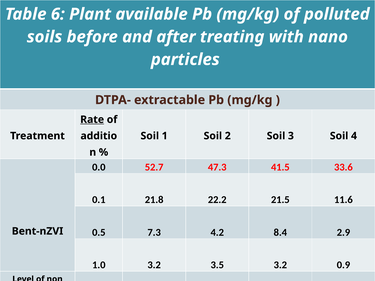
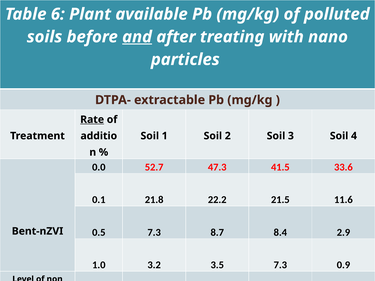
and underline: none -> present (137, 37)
4.2: 4.2 -> 8.7 (217, 233)
3.5 3.2: 3.2 -> 7.3 (280, 265)
